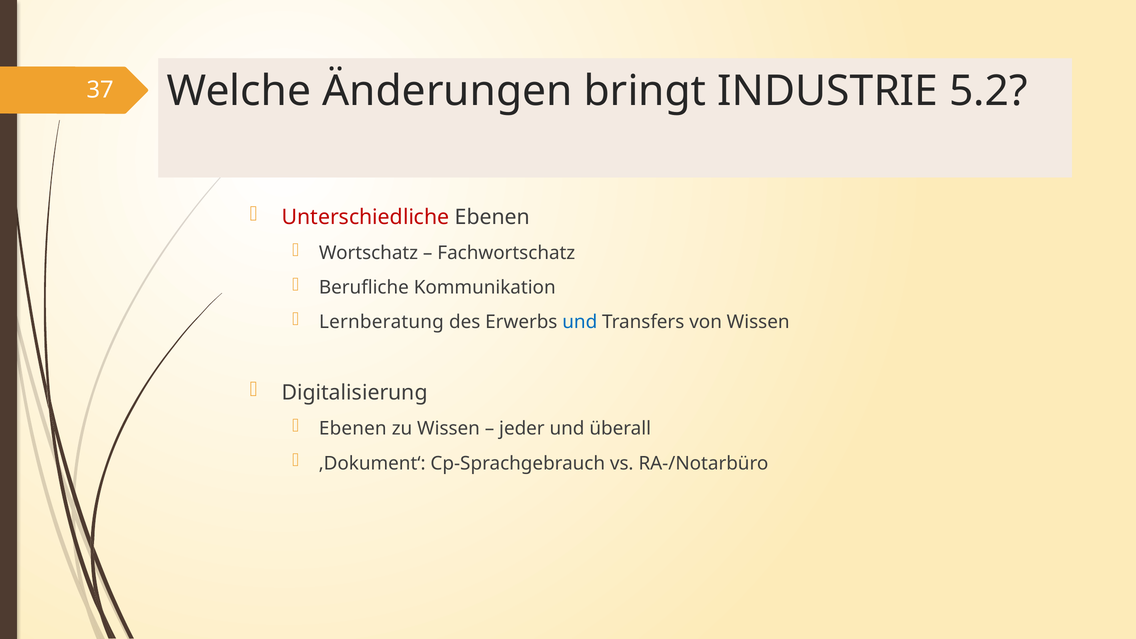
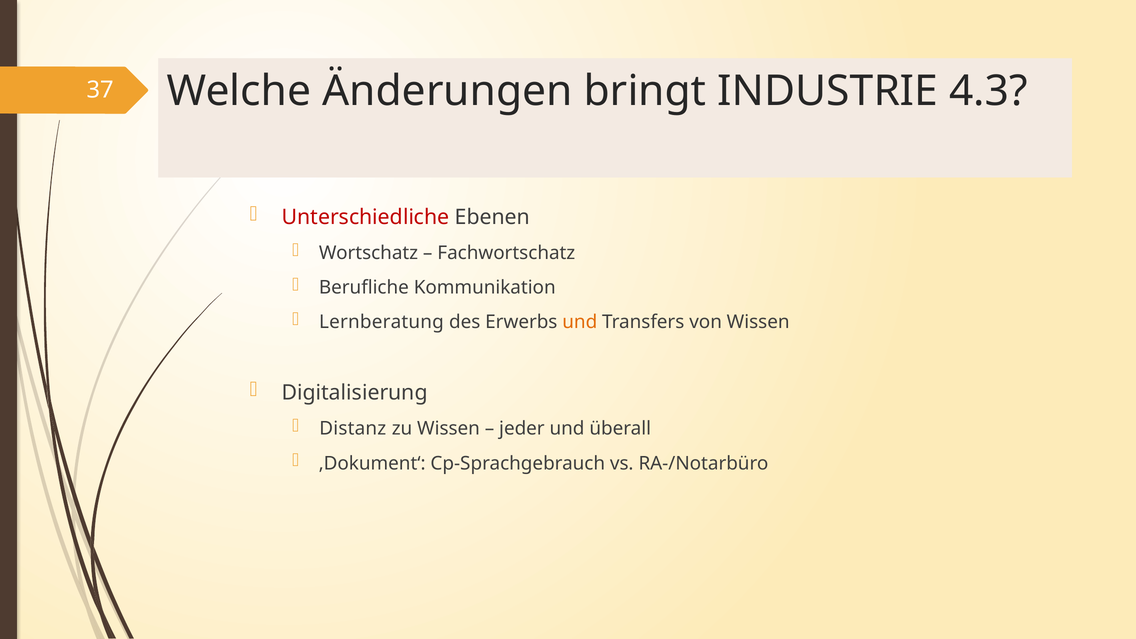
5.2: 5.2 -> 4.3 (988, 91)
und colour: blue -> orange (580, 322)
Ebenen: Ebenen -> Distanz (353, 429)
